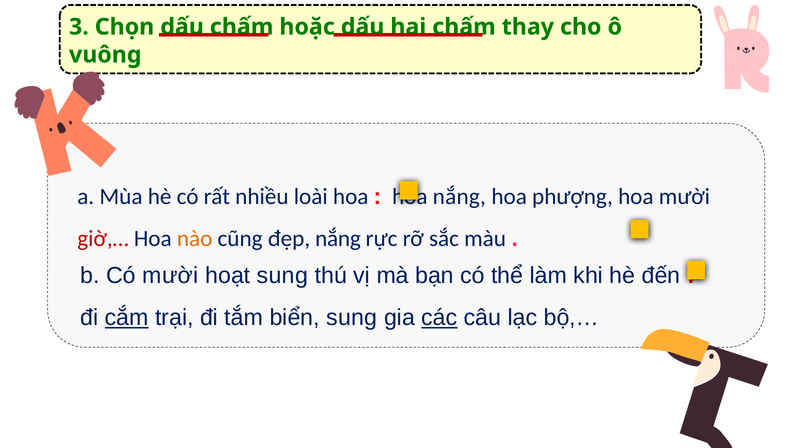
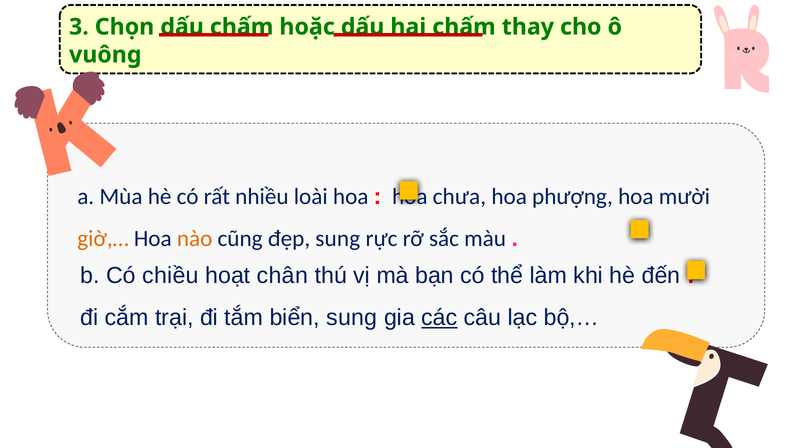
nắng: nắng -> chưa (459, 197)
giờ,… colour: red -> orange (103, 238)
đẹp nắng: nắng -> sung (338, 238)
Có mười: mười -> chiều (170, 276)
hoạt sung: sung -> chân (282, 276)
cắm underline: present -> none (127, 317)
